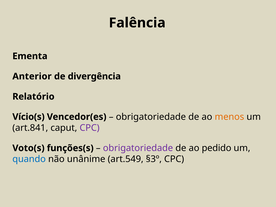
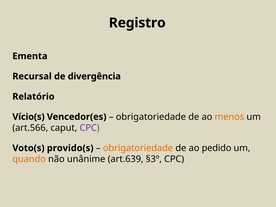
Falência: Falência -> Registro (137, 23)
Anterior: Anterior -> Recursal (32, 76)
art.841: art.841 -> art.566 (30, 128)
funções(s: funções(s -> provido(s (70, 148)
obrigatoriedade colour: purple -> orange (138, 148)
quando colour: blue -> orange (29, 159)
art.549: art.549 -> art.639 (126, 159)
